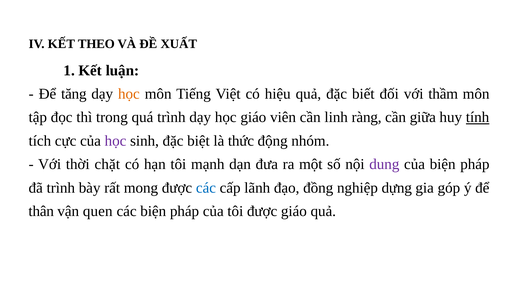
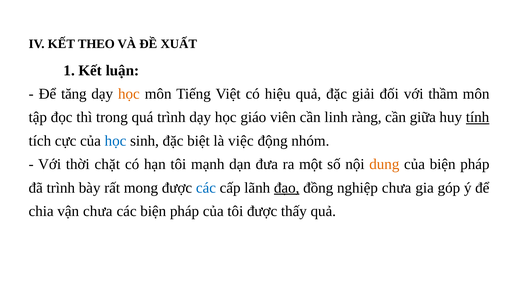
biết: biết -> giải (363, 94)
học colour: purple -> blue (116, 141)
thức: thức -> việc (241, 141)
dung colour: purple -> orange (384, 164)
đạo underline: none -> present (287, 188)
nghiệp dựng: dựng -> chưa (397, 188)
thân: thân -> chia (41, 211)
vận quen: quen -> chưa (98, 211)
được giáo: giáo -> thấy (294, 211)
